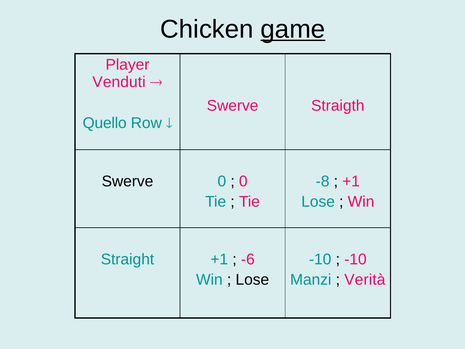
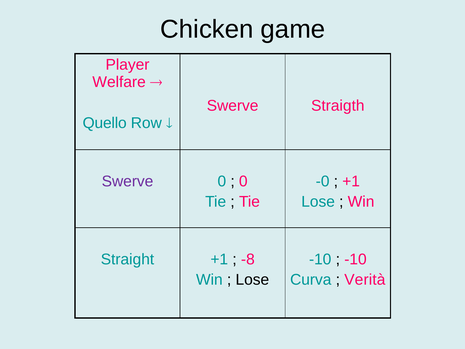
game underline: present -> none (293, 29)
Venduti: Venduti -> Welfare (119, 82)
Swerve colour: black -> purple (128, 181)
-8: -8 -> -0 (323, 181)
-6: -6 -> -8 (248, 259)
Manzi: Manzi -> Curva (311, 279)
